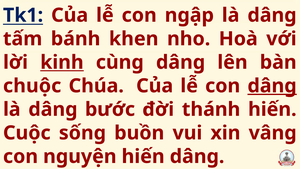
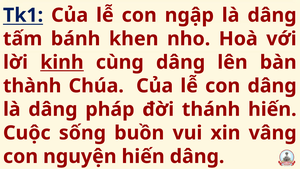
chuộc: chuộc -> thành (32, 86)
dâng underline: present -> none (272, 86)
bước: bước -> pháp (110, 109)
